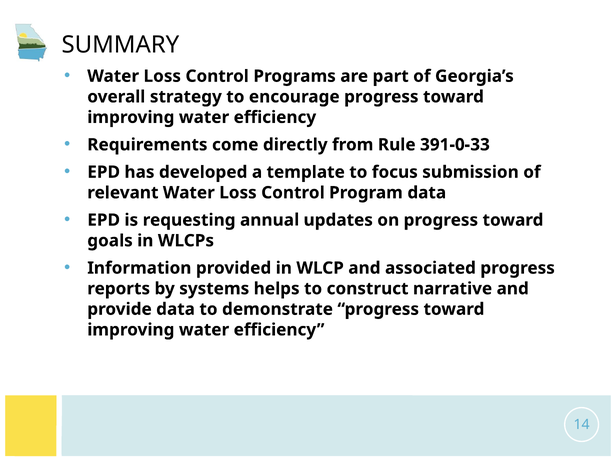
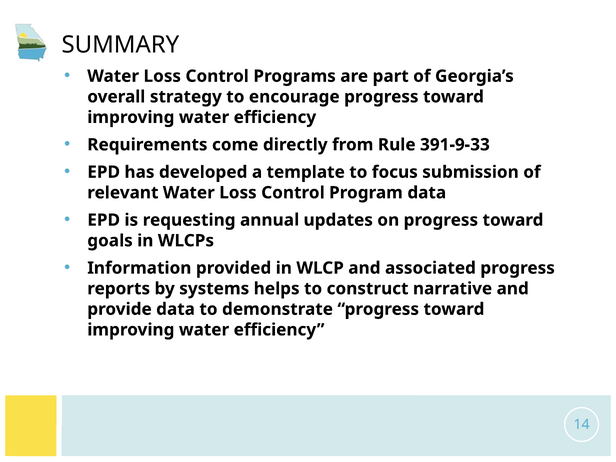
391-0-33: 391-0-33 -> 391-9-33 (455, 145)
